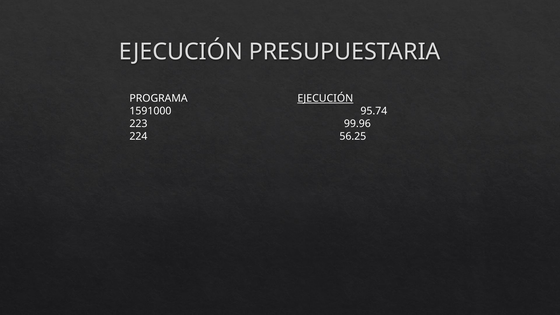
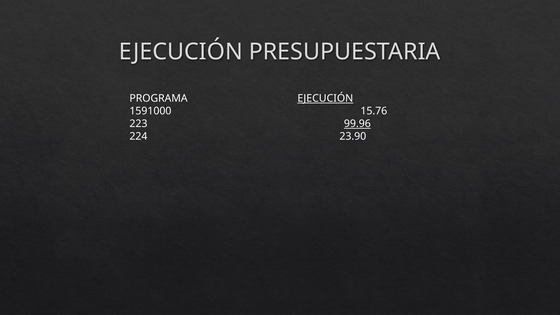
95.74: 95.74 -> 15.76 (374, 111)
99.96 underline: none -> present (357, 124)
56.25: 56.25 -> 23.90 (353, 136)
